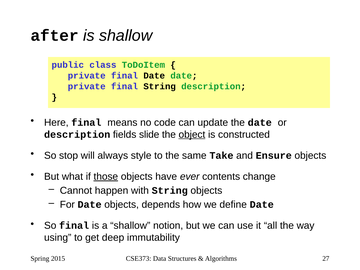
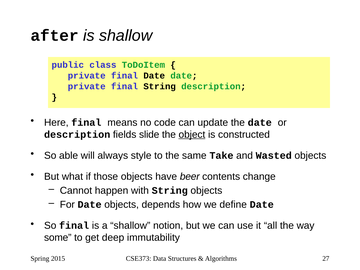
stop: stop -> able (69, 156)
Ensure: Ensure -> Wasted (274, 156)
those underline: present -> none (106, 177)
ever: ever -> beer (190, 177)
using: using -> some (58, 238)
